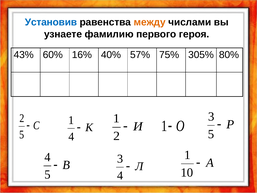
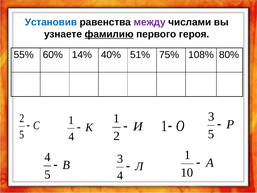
между colour: orange -> purple (150, 22)
фамилию underline: none -> present (109, 34)
43%: 43% -> 55% (24, 55)
16%: 16% -> 14% (82, 55)
57%: 57% -> 51% (140, 55)
305%: 305% -> 108% (201, 55)
